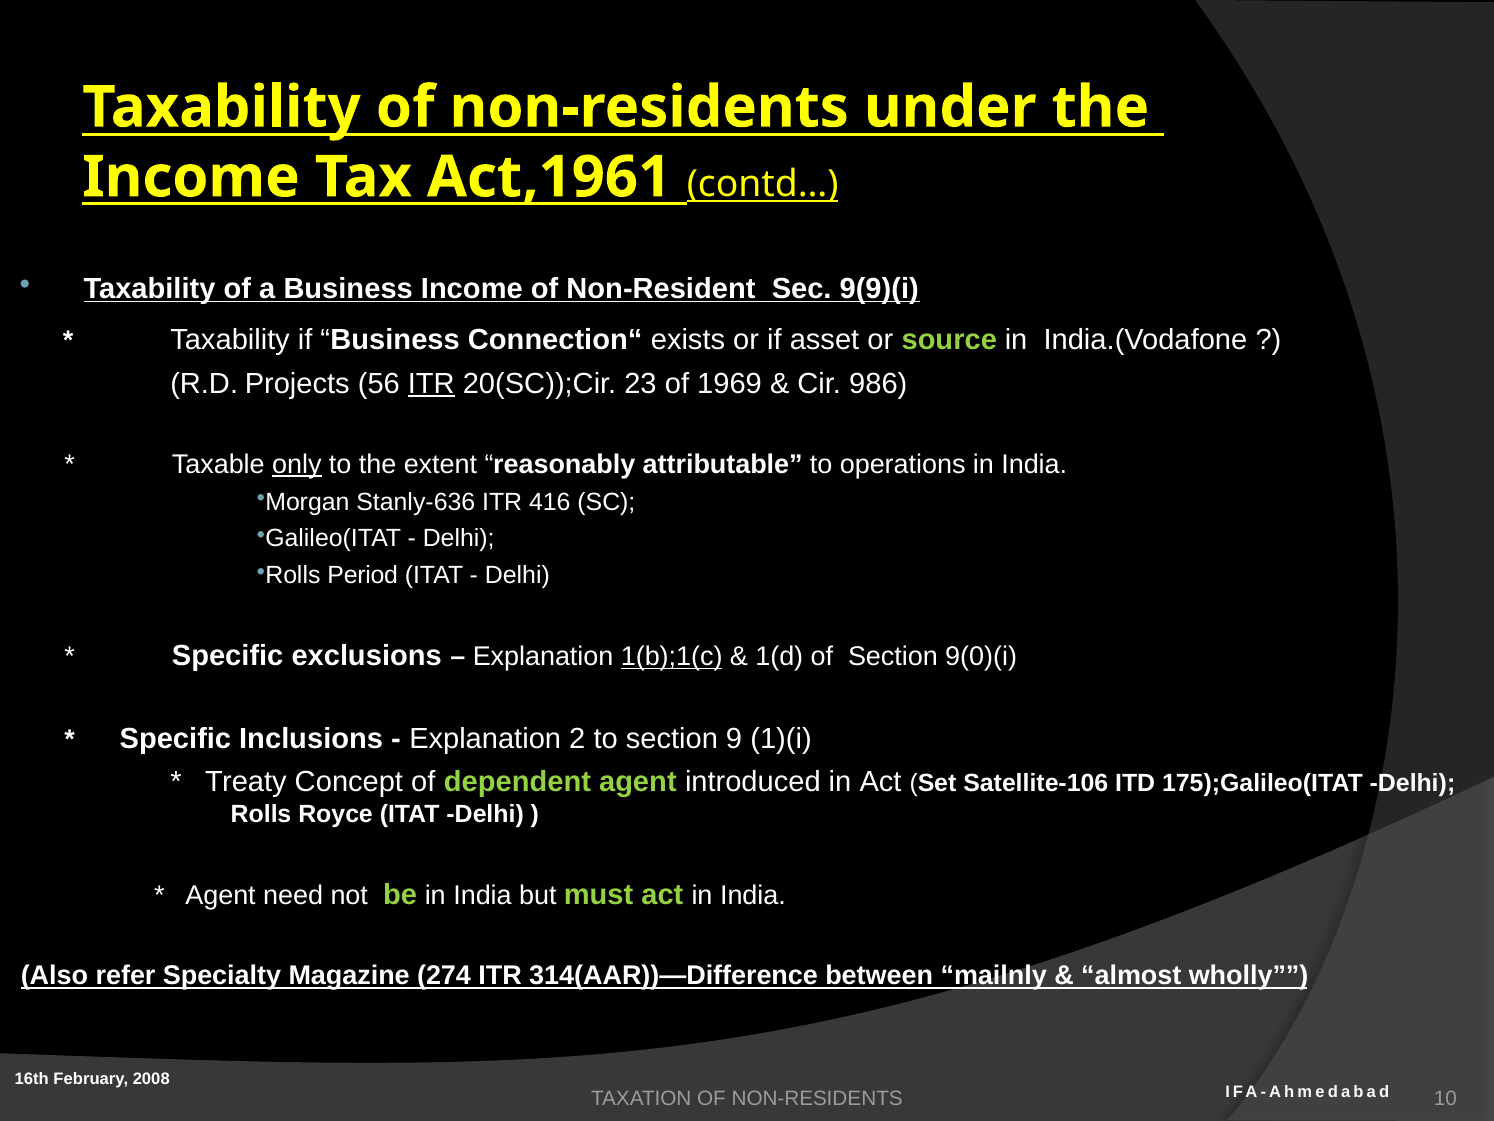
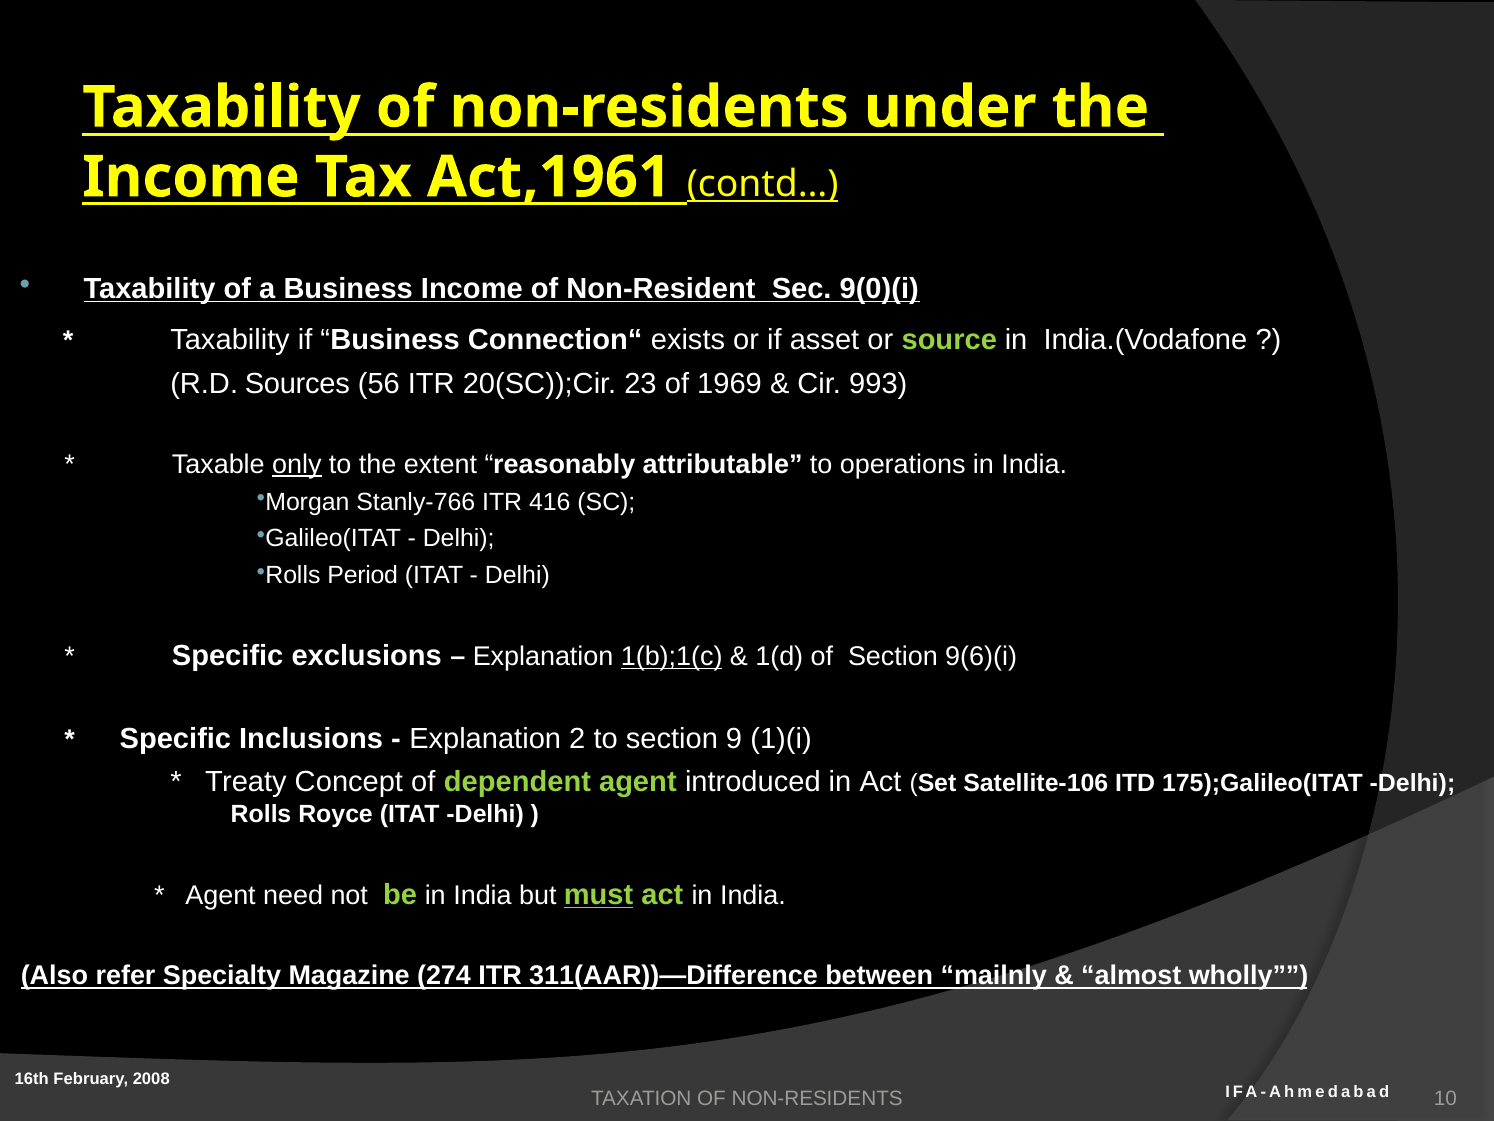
9(9)(i: 9(9)(i -> 9(0)(i (879, 288)
Projects: Projects -> Sources (297, 383)
ITR underline: present -> none (431, 383)
986: 986 -> 993 (878, 383)
Stanly-636: Stanly-636 -> Stanly-766 (416, 502)
9(0)(i: 9(0)(i -> 9(6)(i (981, 657)
must underline: none -> present (599, 895)
314(AAR))—Difference: 314(AAR))—Difference -> 311(AAR))—Difference (674, 975)
